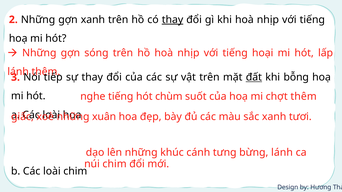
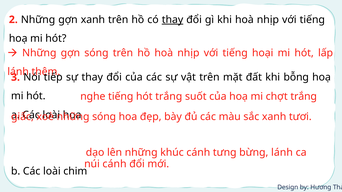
đất underline: present -> none (254, 77)
hót chùm: chùm -> trắng (169, 97)
chợt thêm: thêm -> trắng (304, 97)
xuân: xuân -> sóng (104, 117)
núi chim: chim -> cánh (114, 164)
